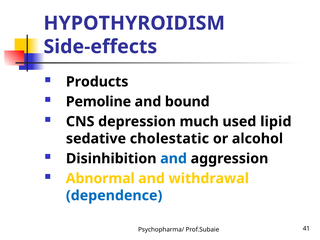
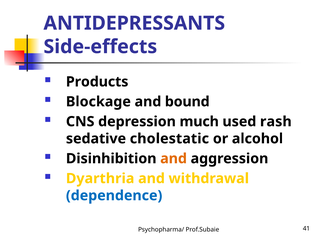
HYPOTHYROIDISM: HYPOTHYROIDISM -> ANTIDEPRESSANTS (134, 23)
Pemoline: Pemoline -> Blockage (98, 102)
lipid: lipid -> rash (276, 122)
and colour: blue -> orange (174, 159)
Abnormal: Abnormal -> Dyarthria (100, 178)
